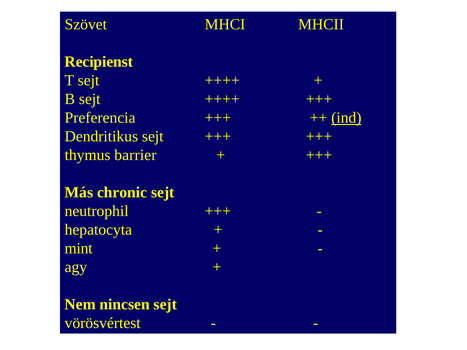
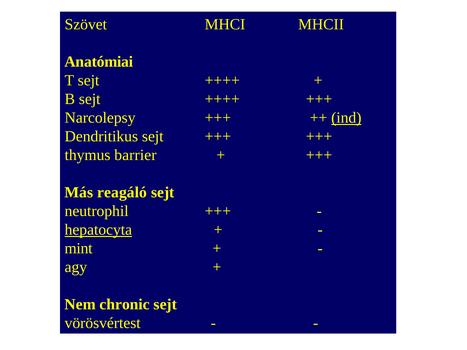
Recipienst: Recipienst -> Anatómiai (99, 62)
Preferencia: Preferencia -> Narcolepsy (100, 118)
chronic: chronic -> reagáló (122, 193)
hepatocyta underline: none -> present (98, 230)
nincsen: nincsen -> chronic (125, 305)
